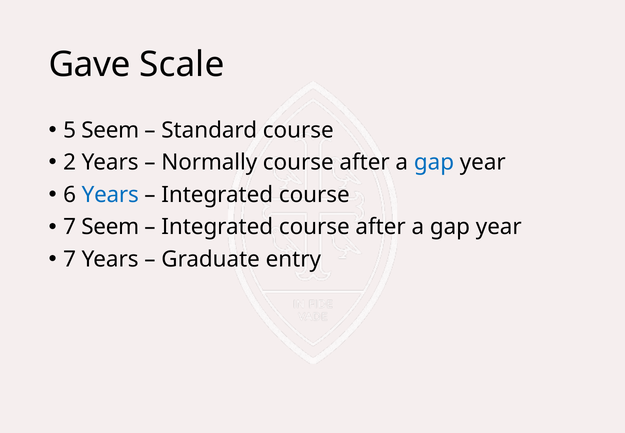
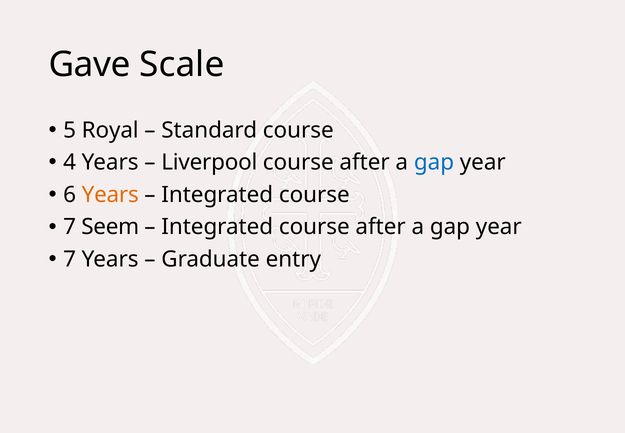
5 Seem: Seem -> Royal (110, 130)
2: 2 -> 4 (70, 162)
Normally: Normally -> Liverpool (209, 162)
Years colour: blue -> orange (110, 195)
